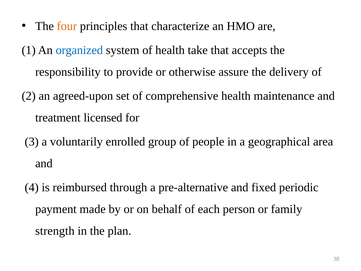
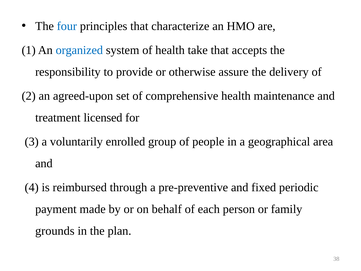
four colour: orange -> blue (67, 26)
pre-alternative: pre-alternative -> pre-preventive (193, 187)
strength: strength -> grounds (55, 231)
